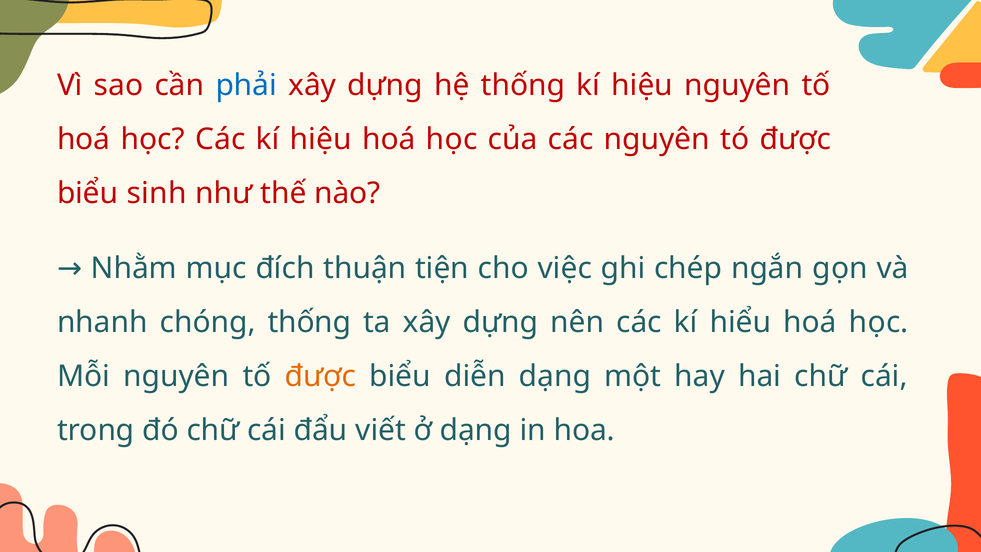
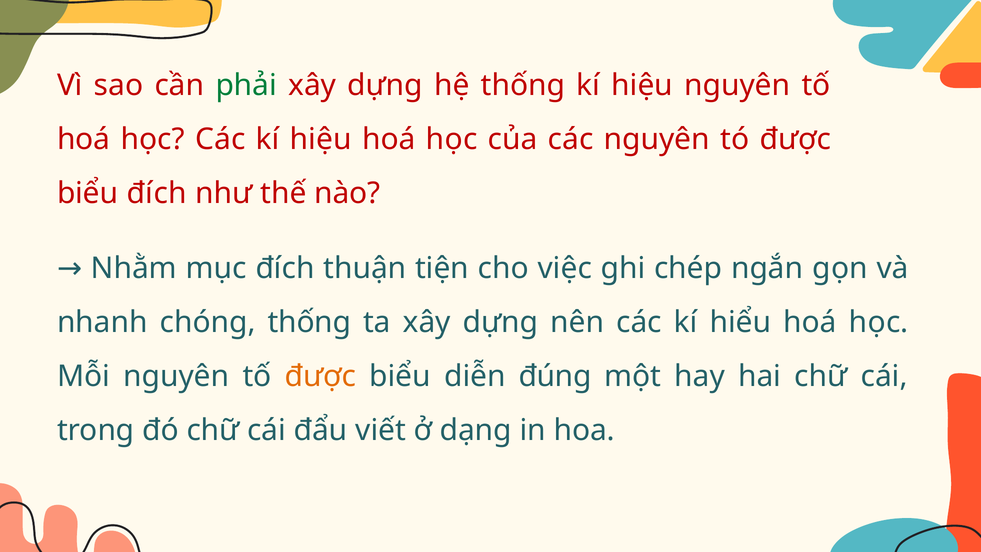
phải colour: blue -> green (246, 85)
biểu sinh: sinh -> đích (157, 193)
diễn dạng: dạng -> đúng (555, 376)
